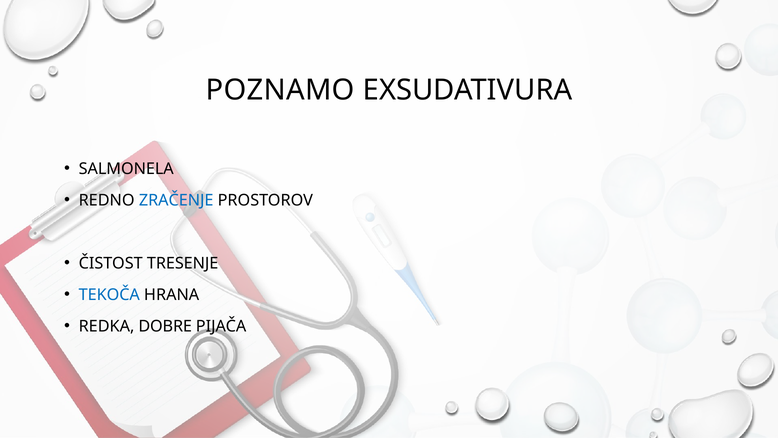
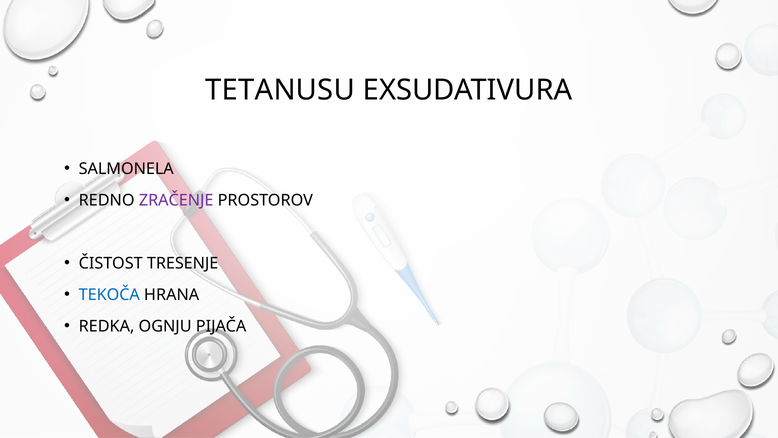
POZNAMO: POZNAMO -> TETANUSU (280, 90)
ZRAČENJE colour: blue -> purple (176, 200)
DOBRE: DOBRE -> OGNJU (165, 326)
